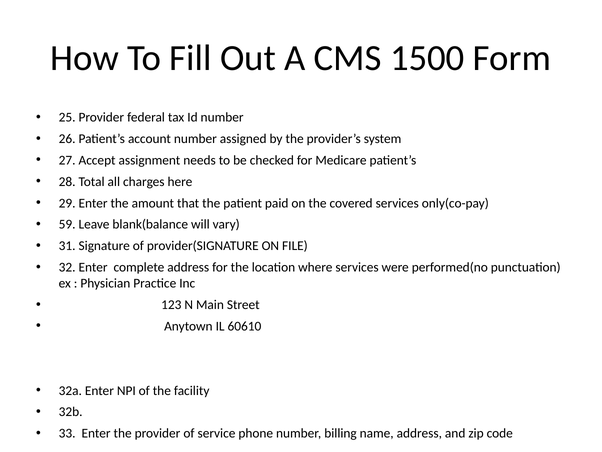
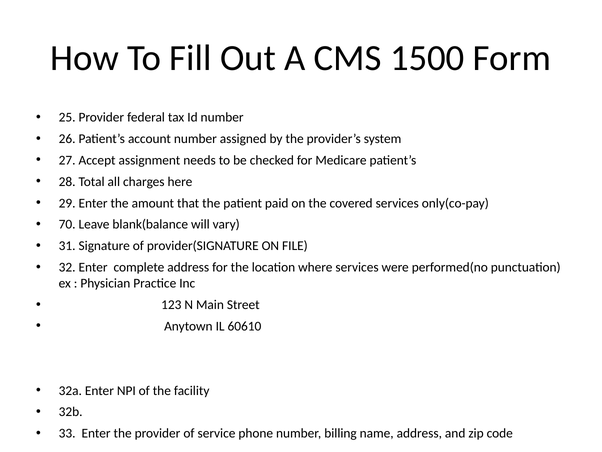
59: 59 -> 70 (67, 224)
